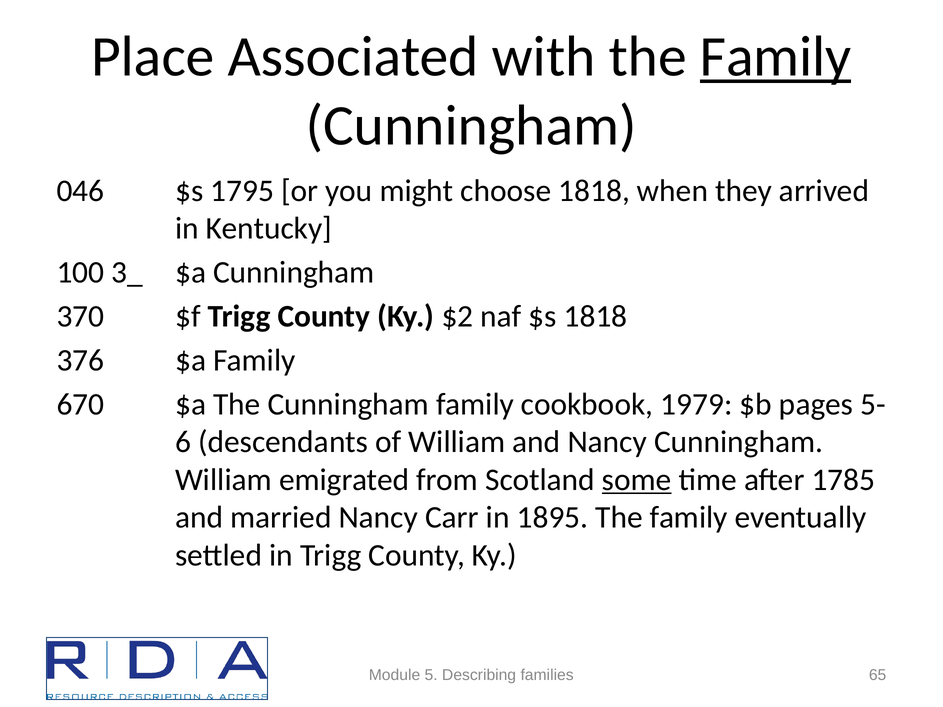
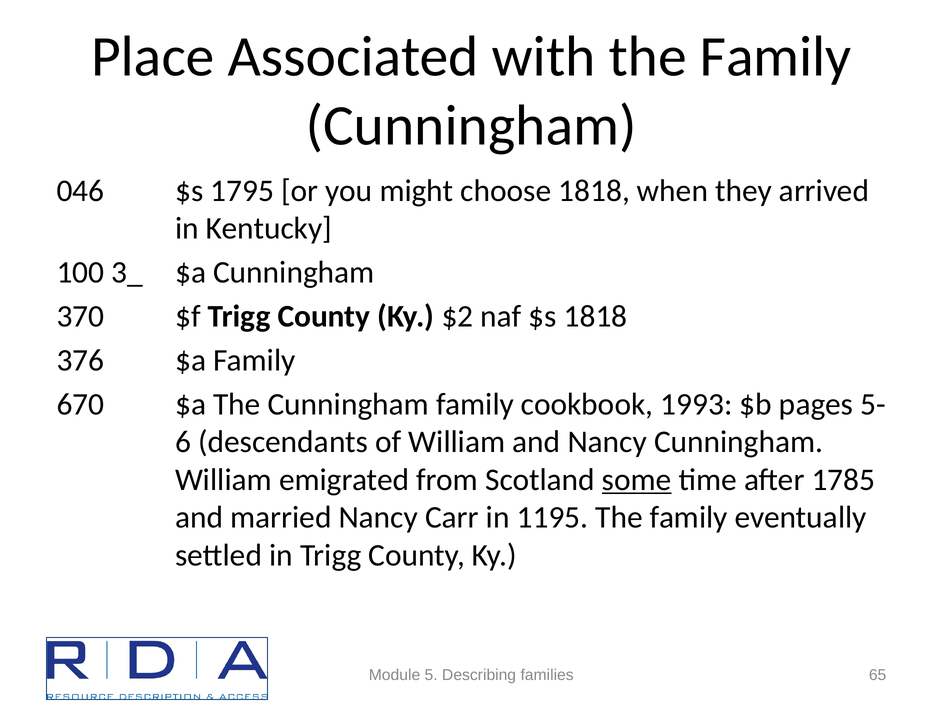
Family underline: present -> none (775, 57)
1979: 1979 -> 1993 (696, 405)
1895: 1895 -> 1195 (553, 518)
